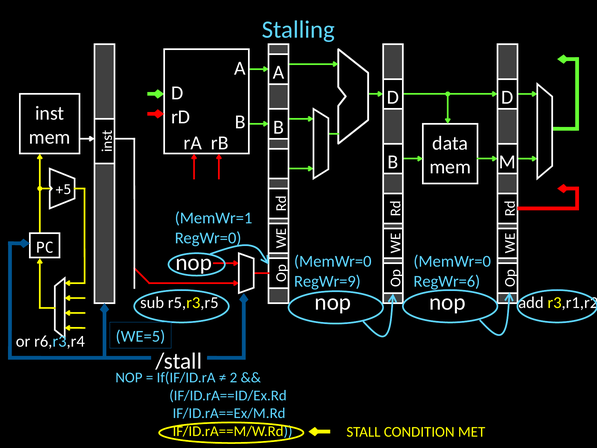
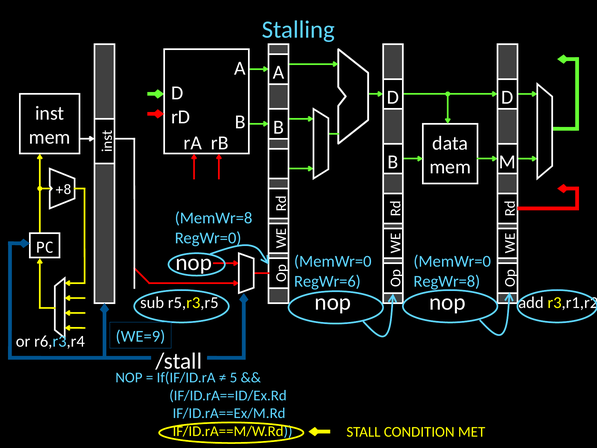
+5: +5 -> +8 (63, 190)
MemWr=1: MemWr=1 -> MemWr=8 (214, 218)
RegWr=9: RegWr=9 -> RegWr=6 (327, 281)
RegWr=6: RegWr=6 -> RegWr=8 (447, 281)
WE=5: WE=5 -> WE=9 (140, 336)
2: 2 -> 5 (233, 377)
